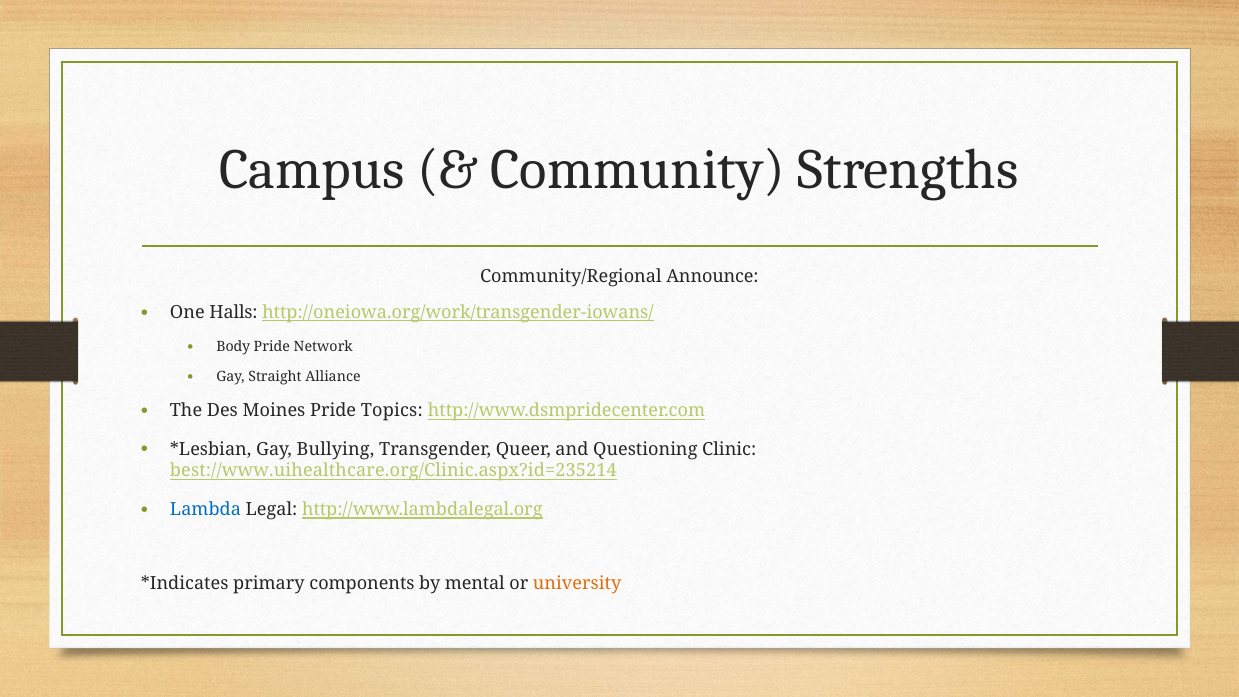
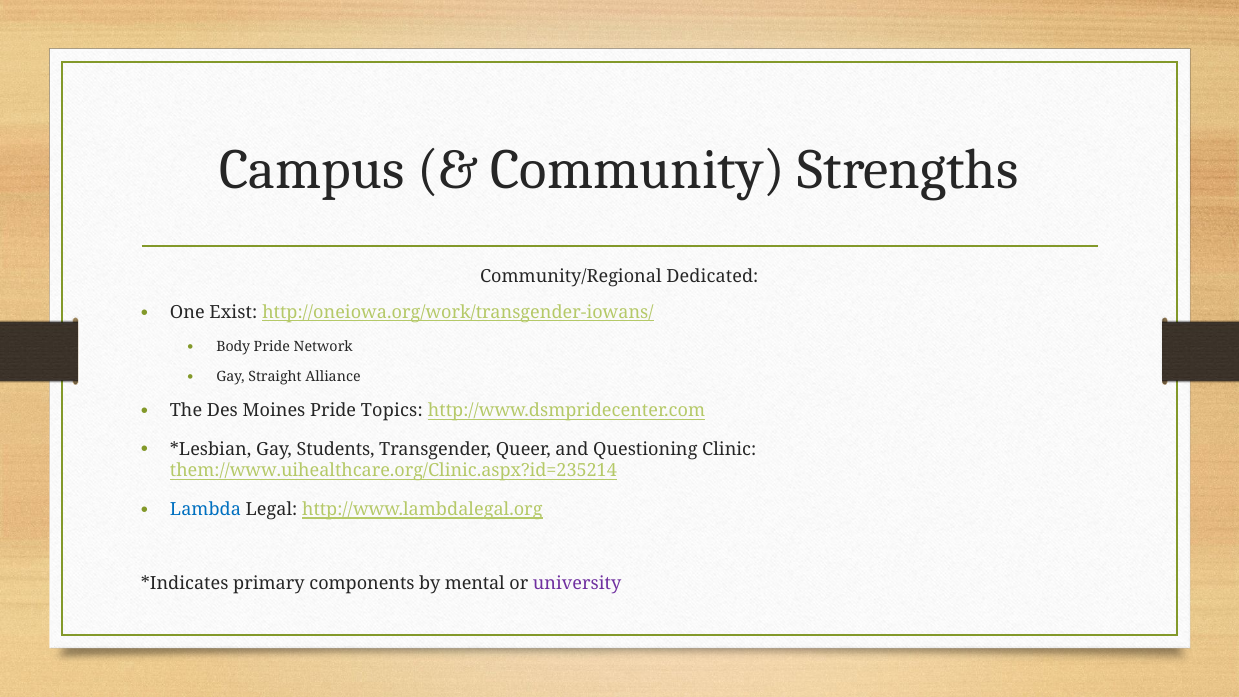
Announce: Announce -> Dedicated (712, 277)
Halls: Halls -> Exist (233, 312)
Bullying: Bullying -> Students (336, 449)
best://www.uihealthcare.org/Clinic.aspx?id=235214: best://www.uihealthcare.org/Clinic.aspx?id=235214 -> them://www.uihealthcare.org/Clinic.aspx?id=235214 (393, 471)
university colour: orange -> purple (577, 584)
